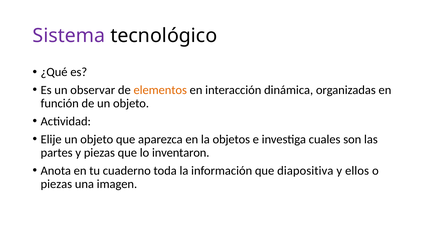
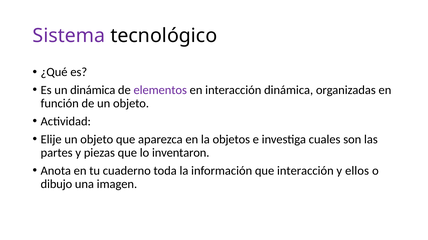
un observar: observar -> dinámica (93, 90)
elementos colour: orange -> purple (160, 90)
que diapositiva: diapositiva -> interacción (305, 171)
piezas: piezas -> dibujo (56, 185)
